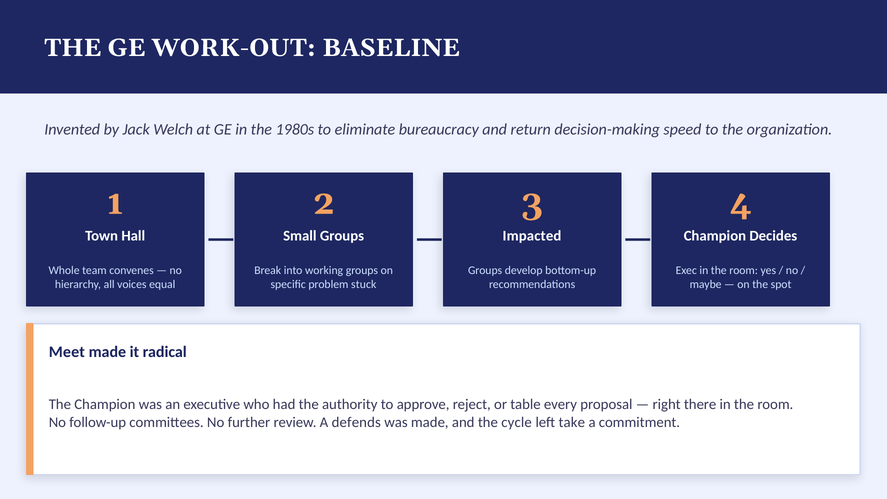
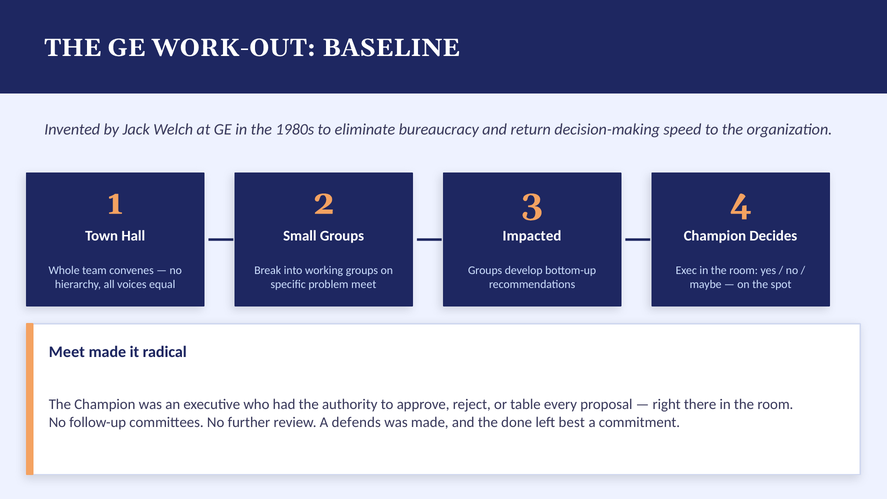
problem stuck: stuck -> meet (364, 285)
cycle: cycle -> done (517, 422)
take: take -> best (572, 422)
